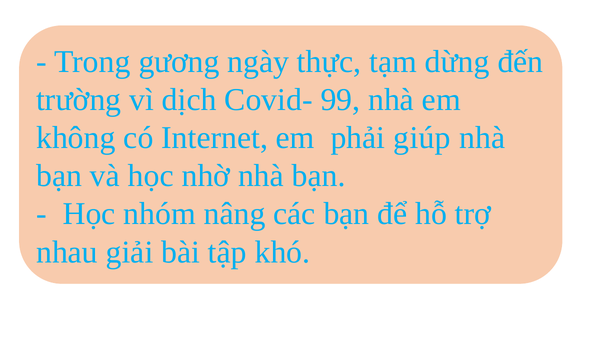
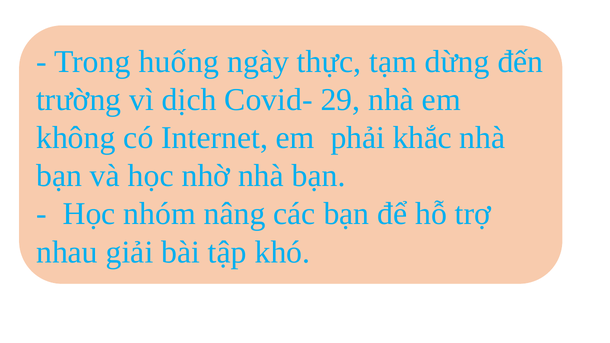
gương: gương -> huống (179, 62)
99: 99 -> 29 (340, 100)
giúp: giúp -> khắc (422, 138)
